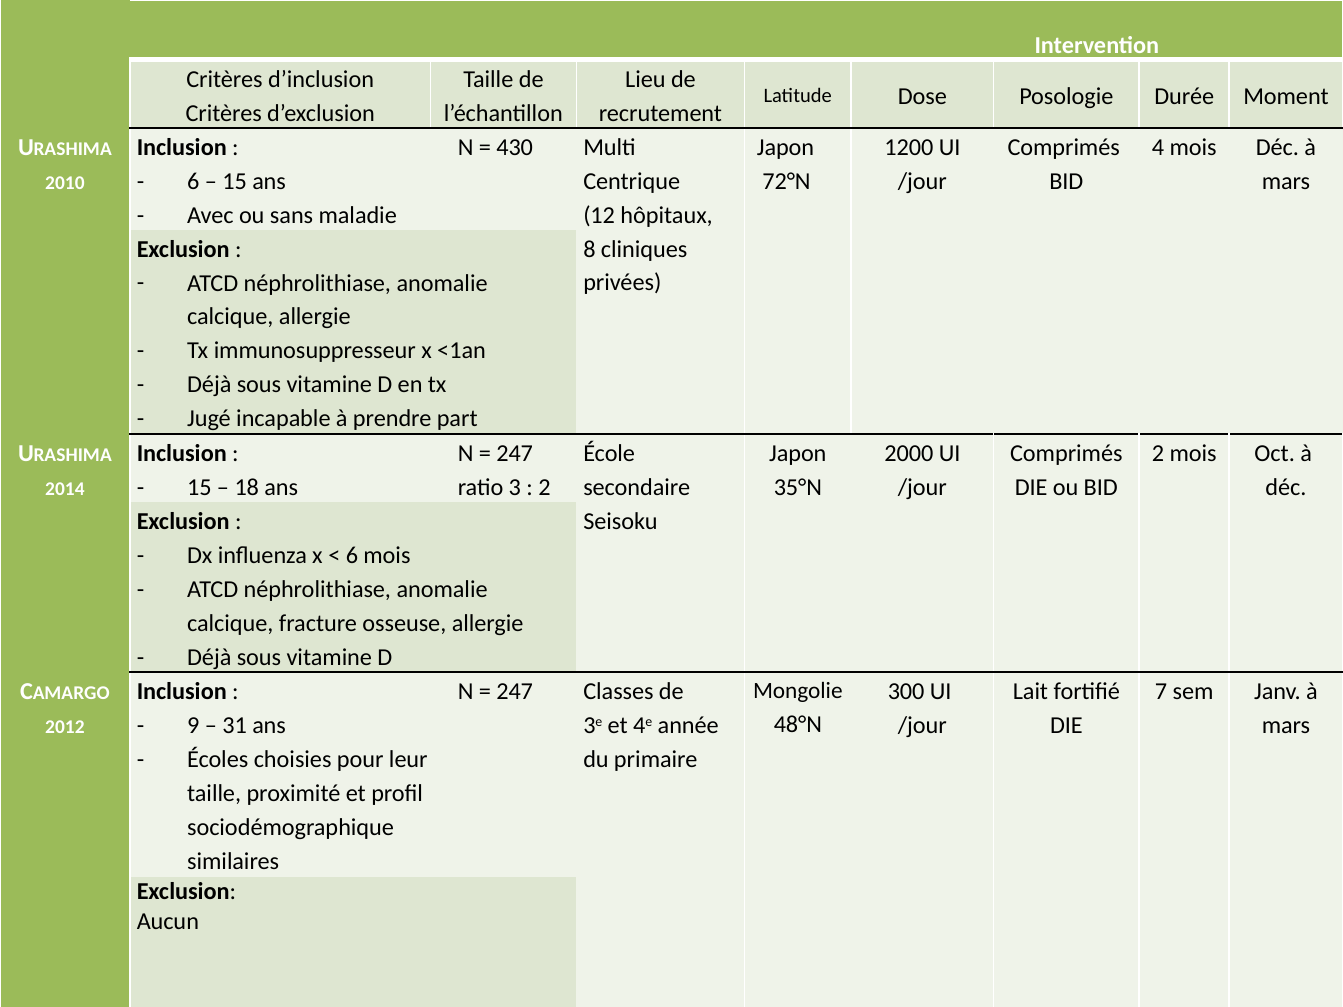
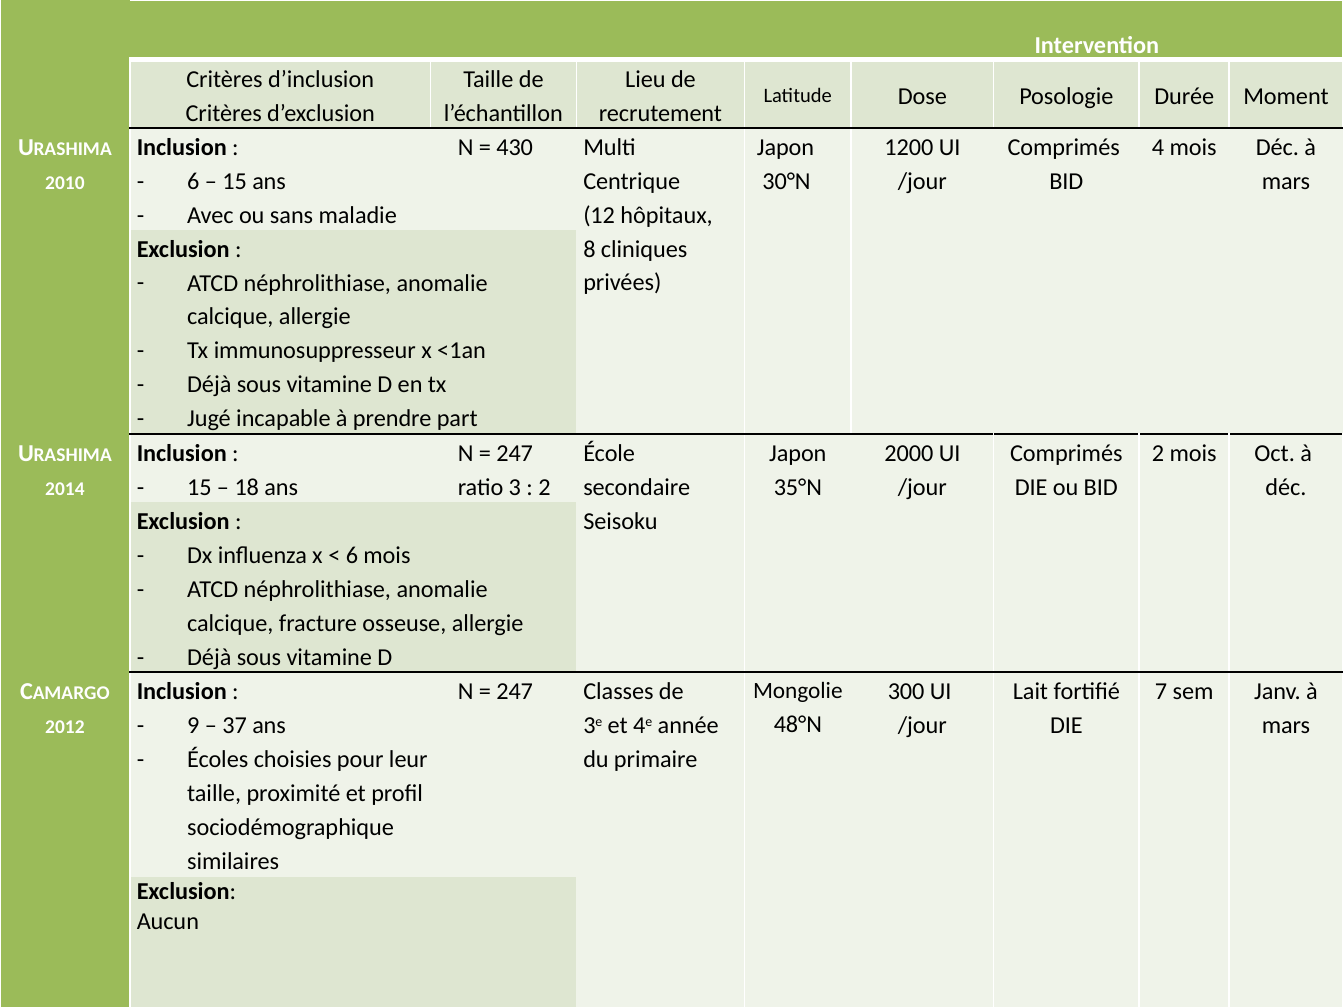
72°N: 72°N -> 30°N (786, 181)
31: 31 -> 37 (235, 726)
